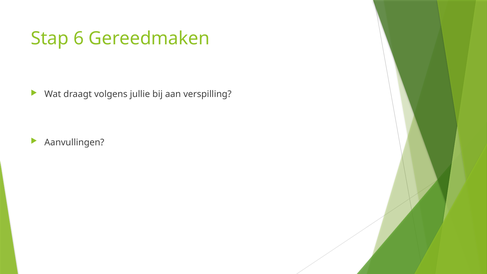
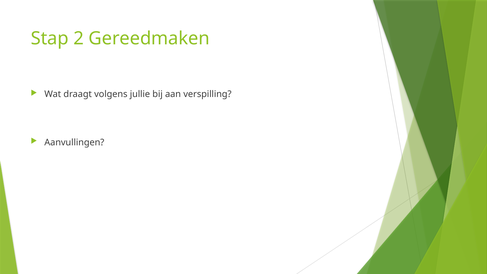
6: 6 -> 2 (79, 38)
